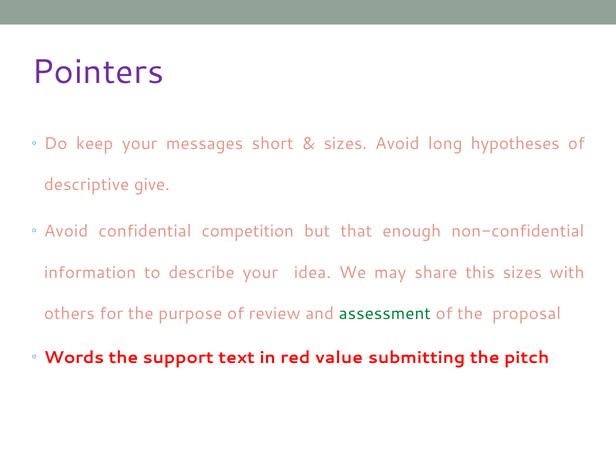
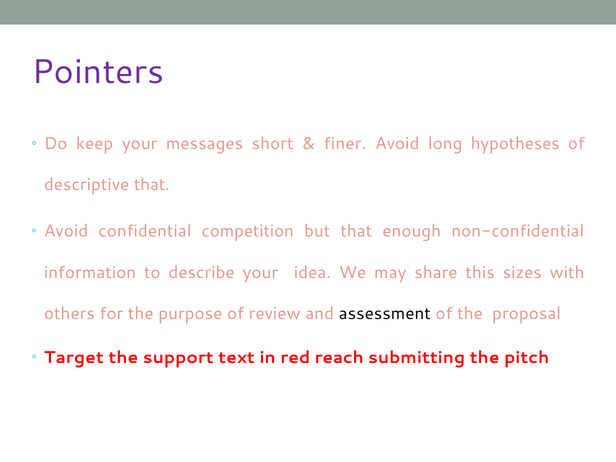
sizes: sizes -> finer (345, 144)
descriptive give: give -> that (152, 185)
assessment colour: green -> black (385, 314)
Words: Words -> Target (74, 357)
value: value -> reach (339, 357)
